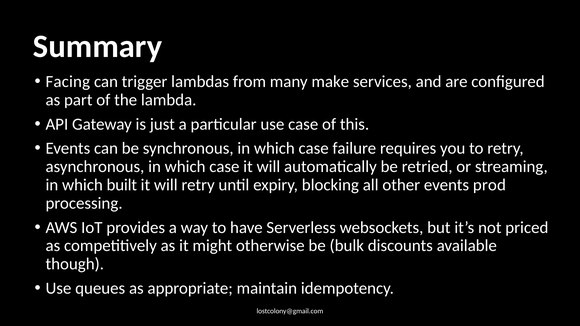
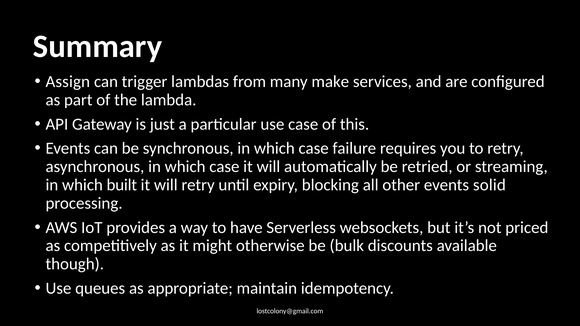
Facing: Facing -> Assign (68, 82)
prod: prod -> solid (489, 185)
